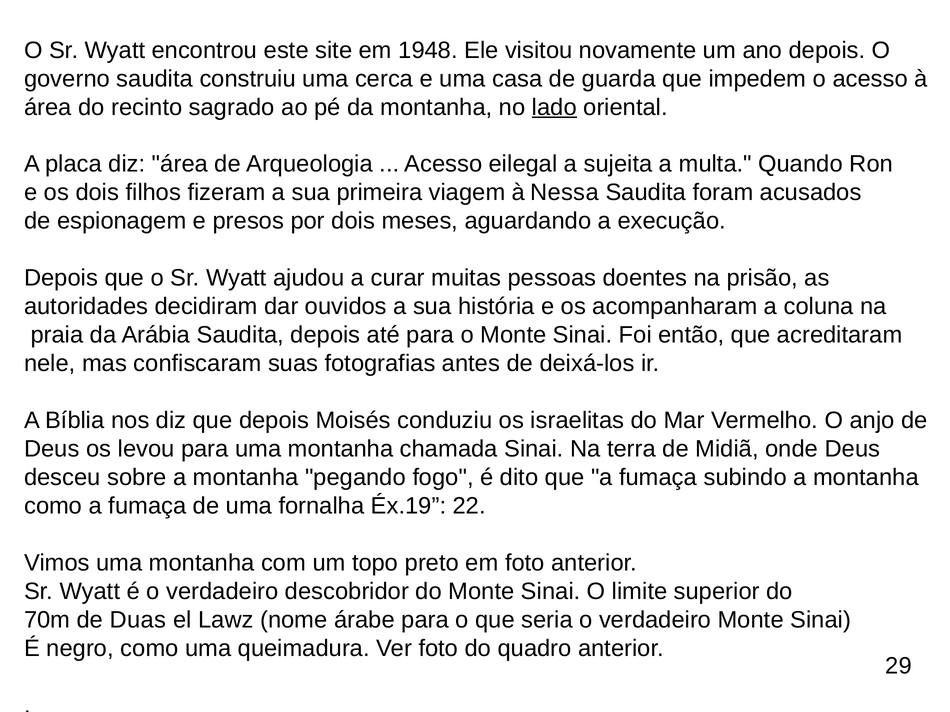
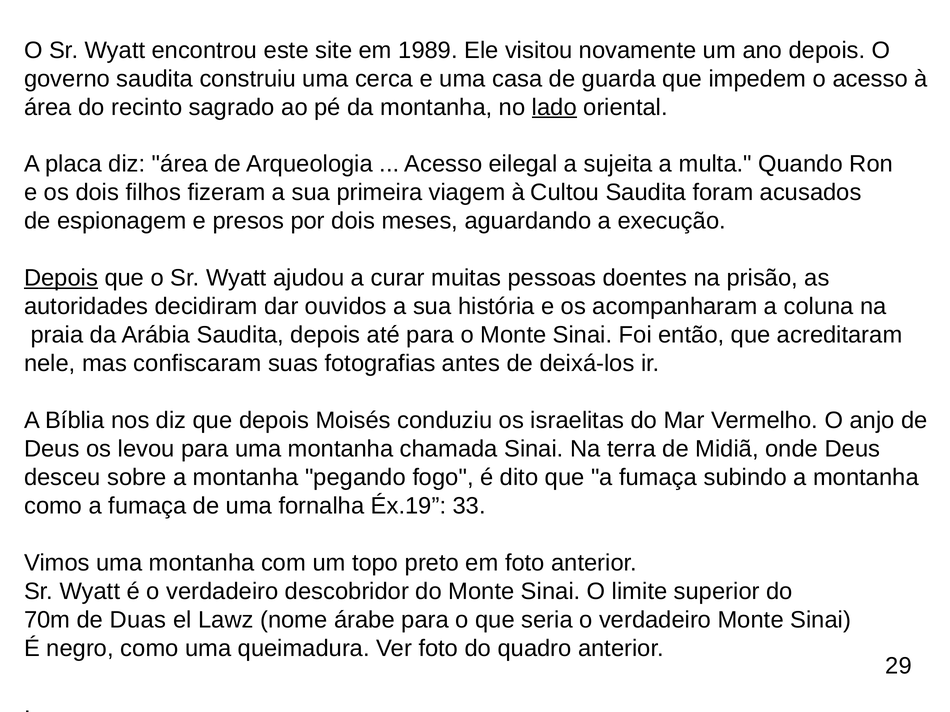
1948: 1948 -> 1989 (428, 50)
Nessa: Nessa -> Cultou (565, 193)
Depois underline: none -> present (61, 278)
22: 22 -> 33 (469, 506)
